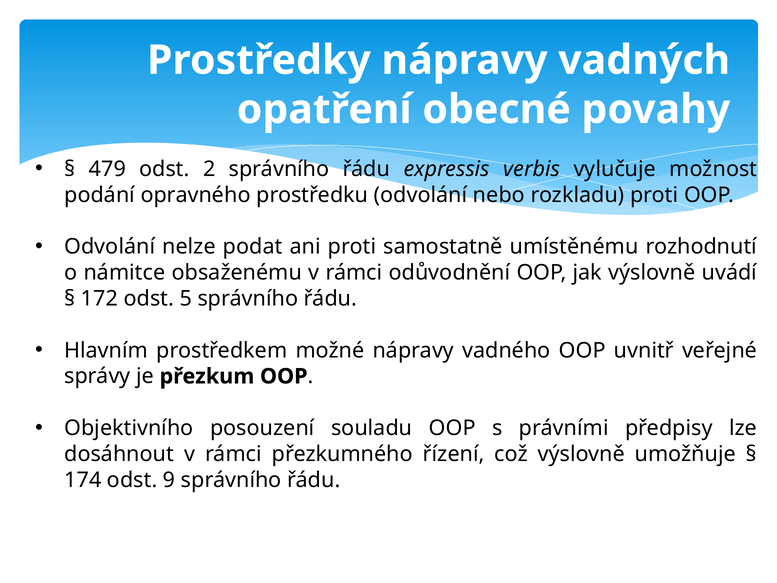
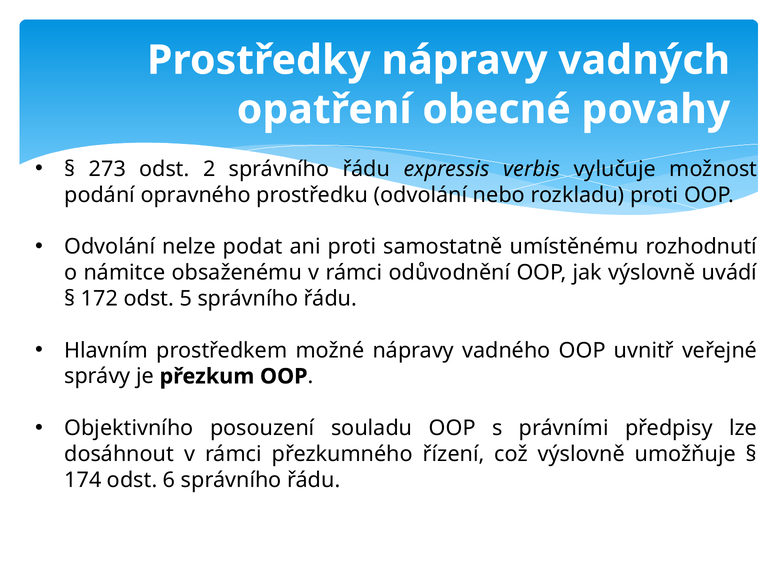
479: 479 -> 273 (107, 169)
9: 9 -> 6 (169, 480)
